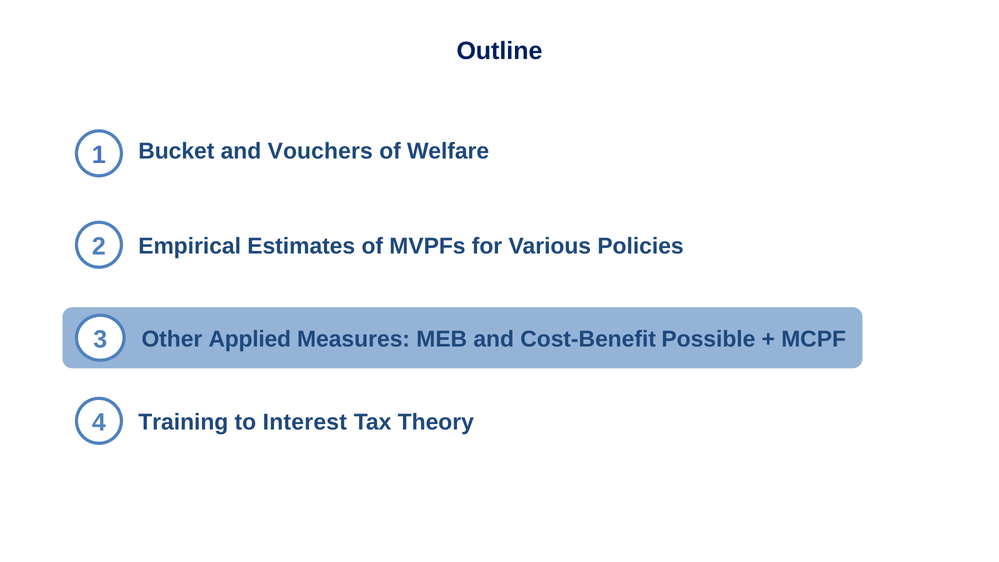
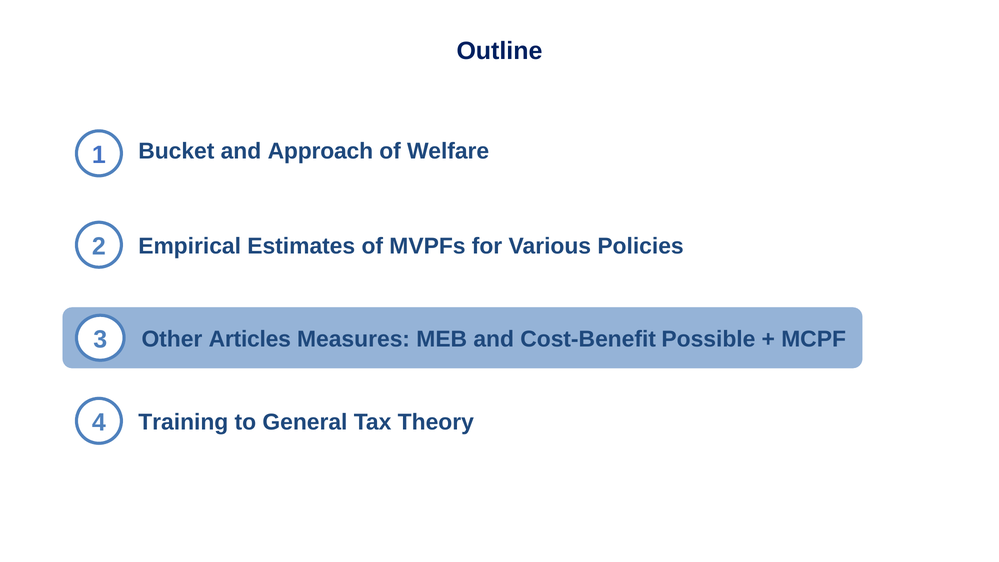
Vouchers: Vouchers -> Approach (320, 151)
Applied: Applied -> Articles (250, 339)
Interest: Interest -> General (305, 422)
